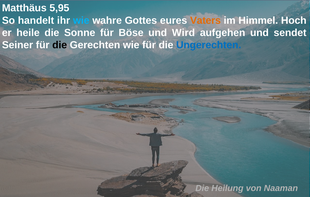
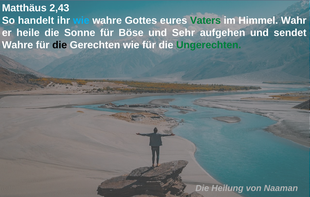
5,95: 5,95 -> 2,43 (59, 8)
Vaters colour: orange -> green (205, 21)
Hoch: Hoch -> Wahr (294, 21)
Wird: Wird -> Sehr (183, 33)
Seiner: Seiner -> Wahre (18, 45)
Ungerechten colour: blue -> green (209, 45)
